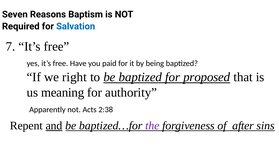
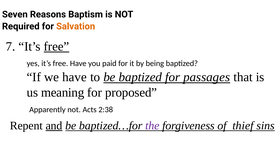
Salvation colour: blue -> orange (76, 26)
free underline: none -> present (56, 46)
we right: right -> have (75, 77)
proposed: proposed -> passages (207, 77)
authority: authority -> proposed (131, 92)
after: after -> thief (243, 126)
